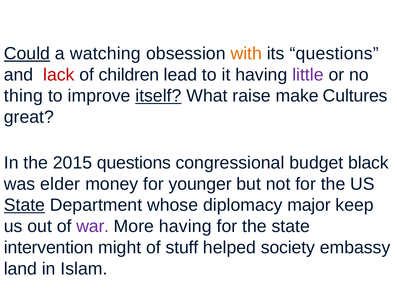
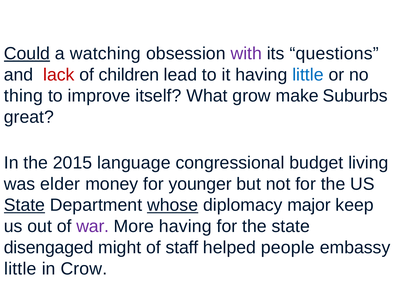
with colour: orange -> purple (246, 53)
little colour: purple -> blue (308, 75)
itself underline: present -> none (158, 96)
raise: raise -> grow (252, 96)
Cultures: Cultures -> Suburbs (355, 96)
2015 questions: questions -> language (134, 163)
black: black -> living (368, 163)
whose underline: none -> present (173, 205)
intervention: intervention -> disengaged (49, 247)
stuff: stuff -> staff (182, 247)
society: society -> people (288, 247)
land: land -> little (20, 269)
Islam: Islam -> Crow (84, 269)
